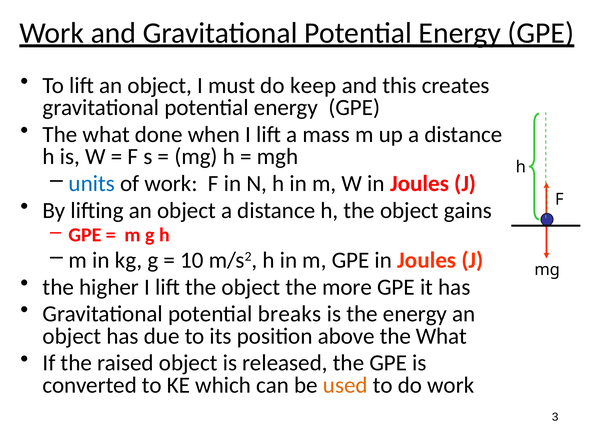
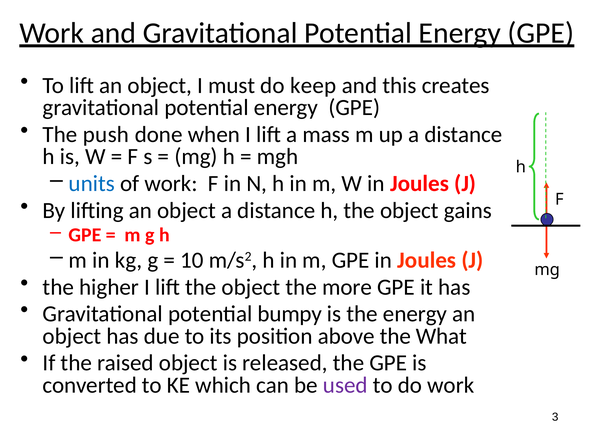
what: what -> push (106, 134)
breaks: breaks -> bumpy (290, 314)
used colour: orange -> purple (345, 385)
